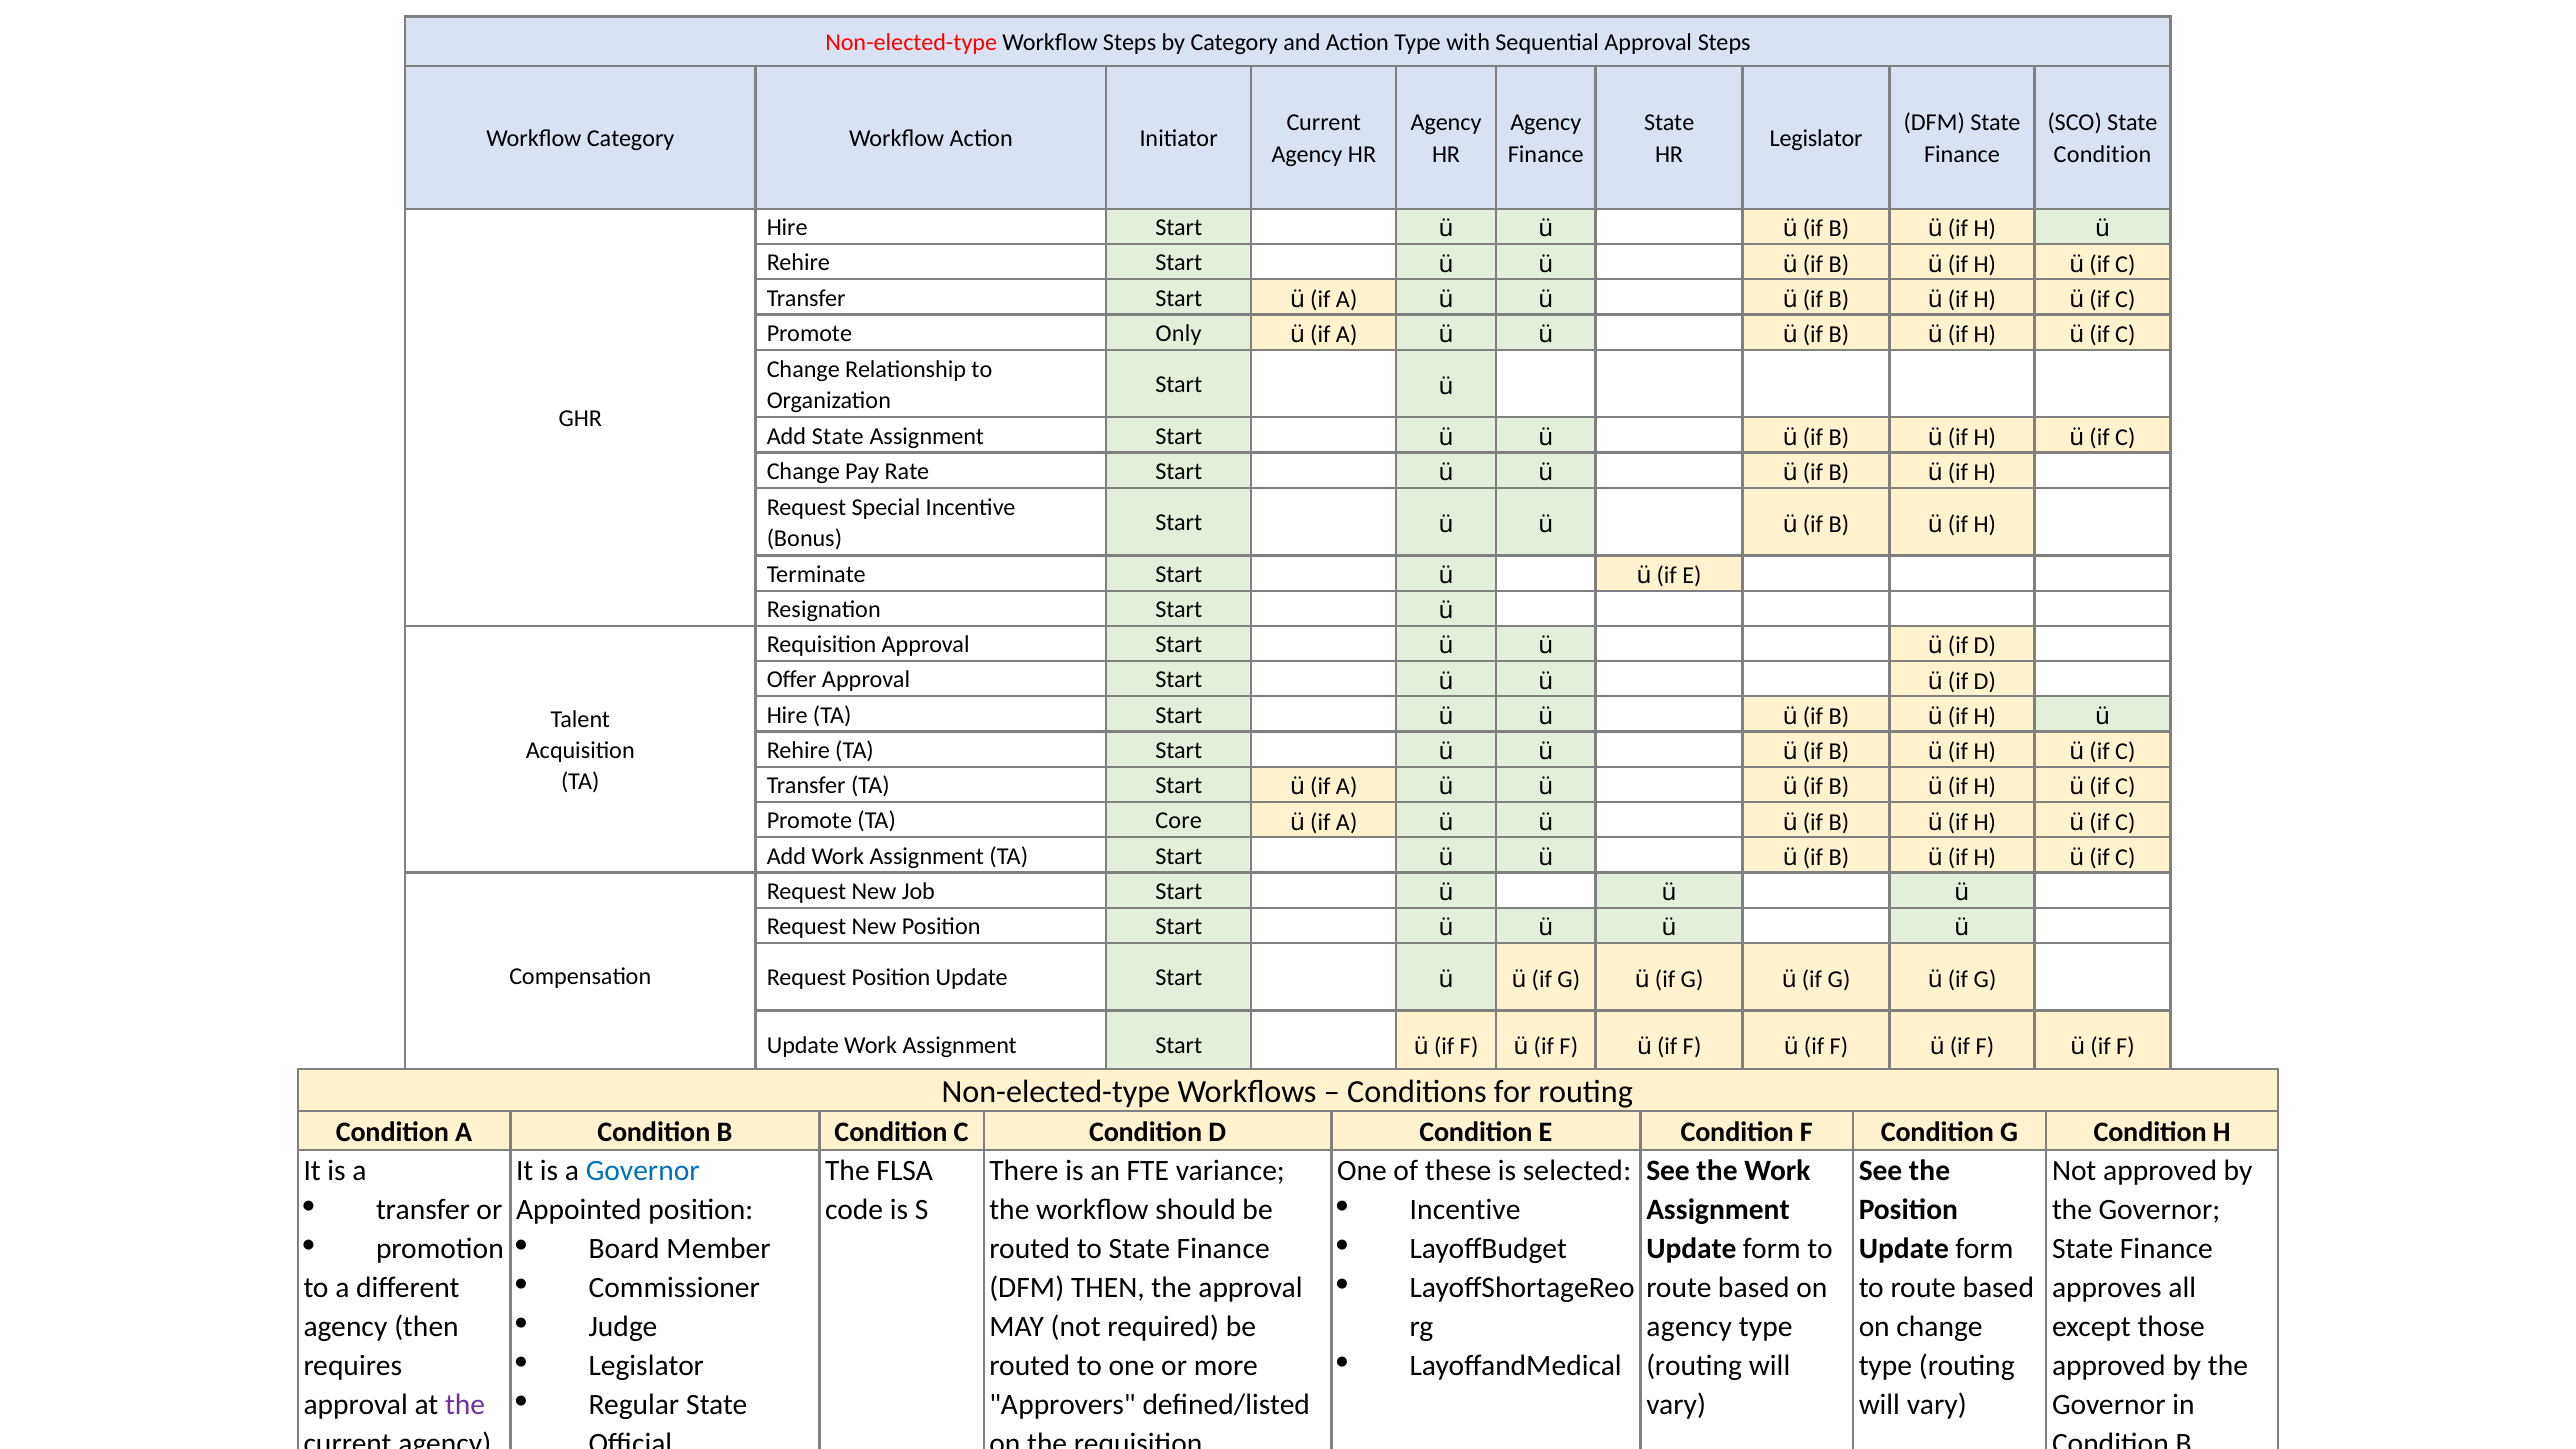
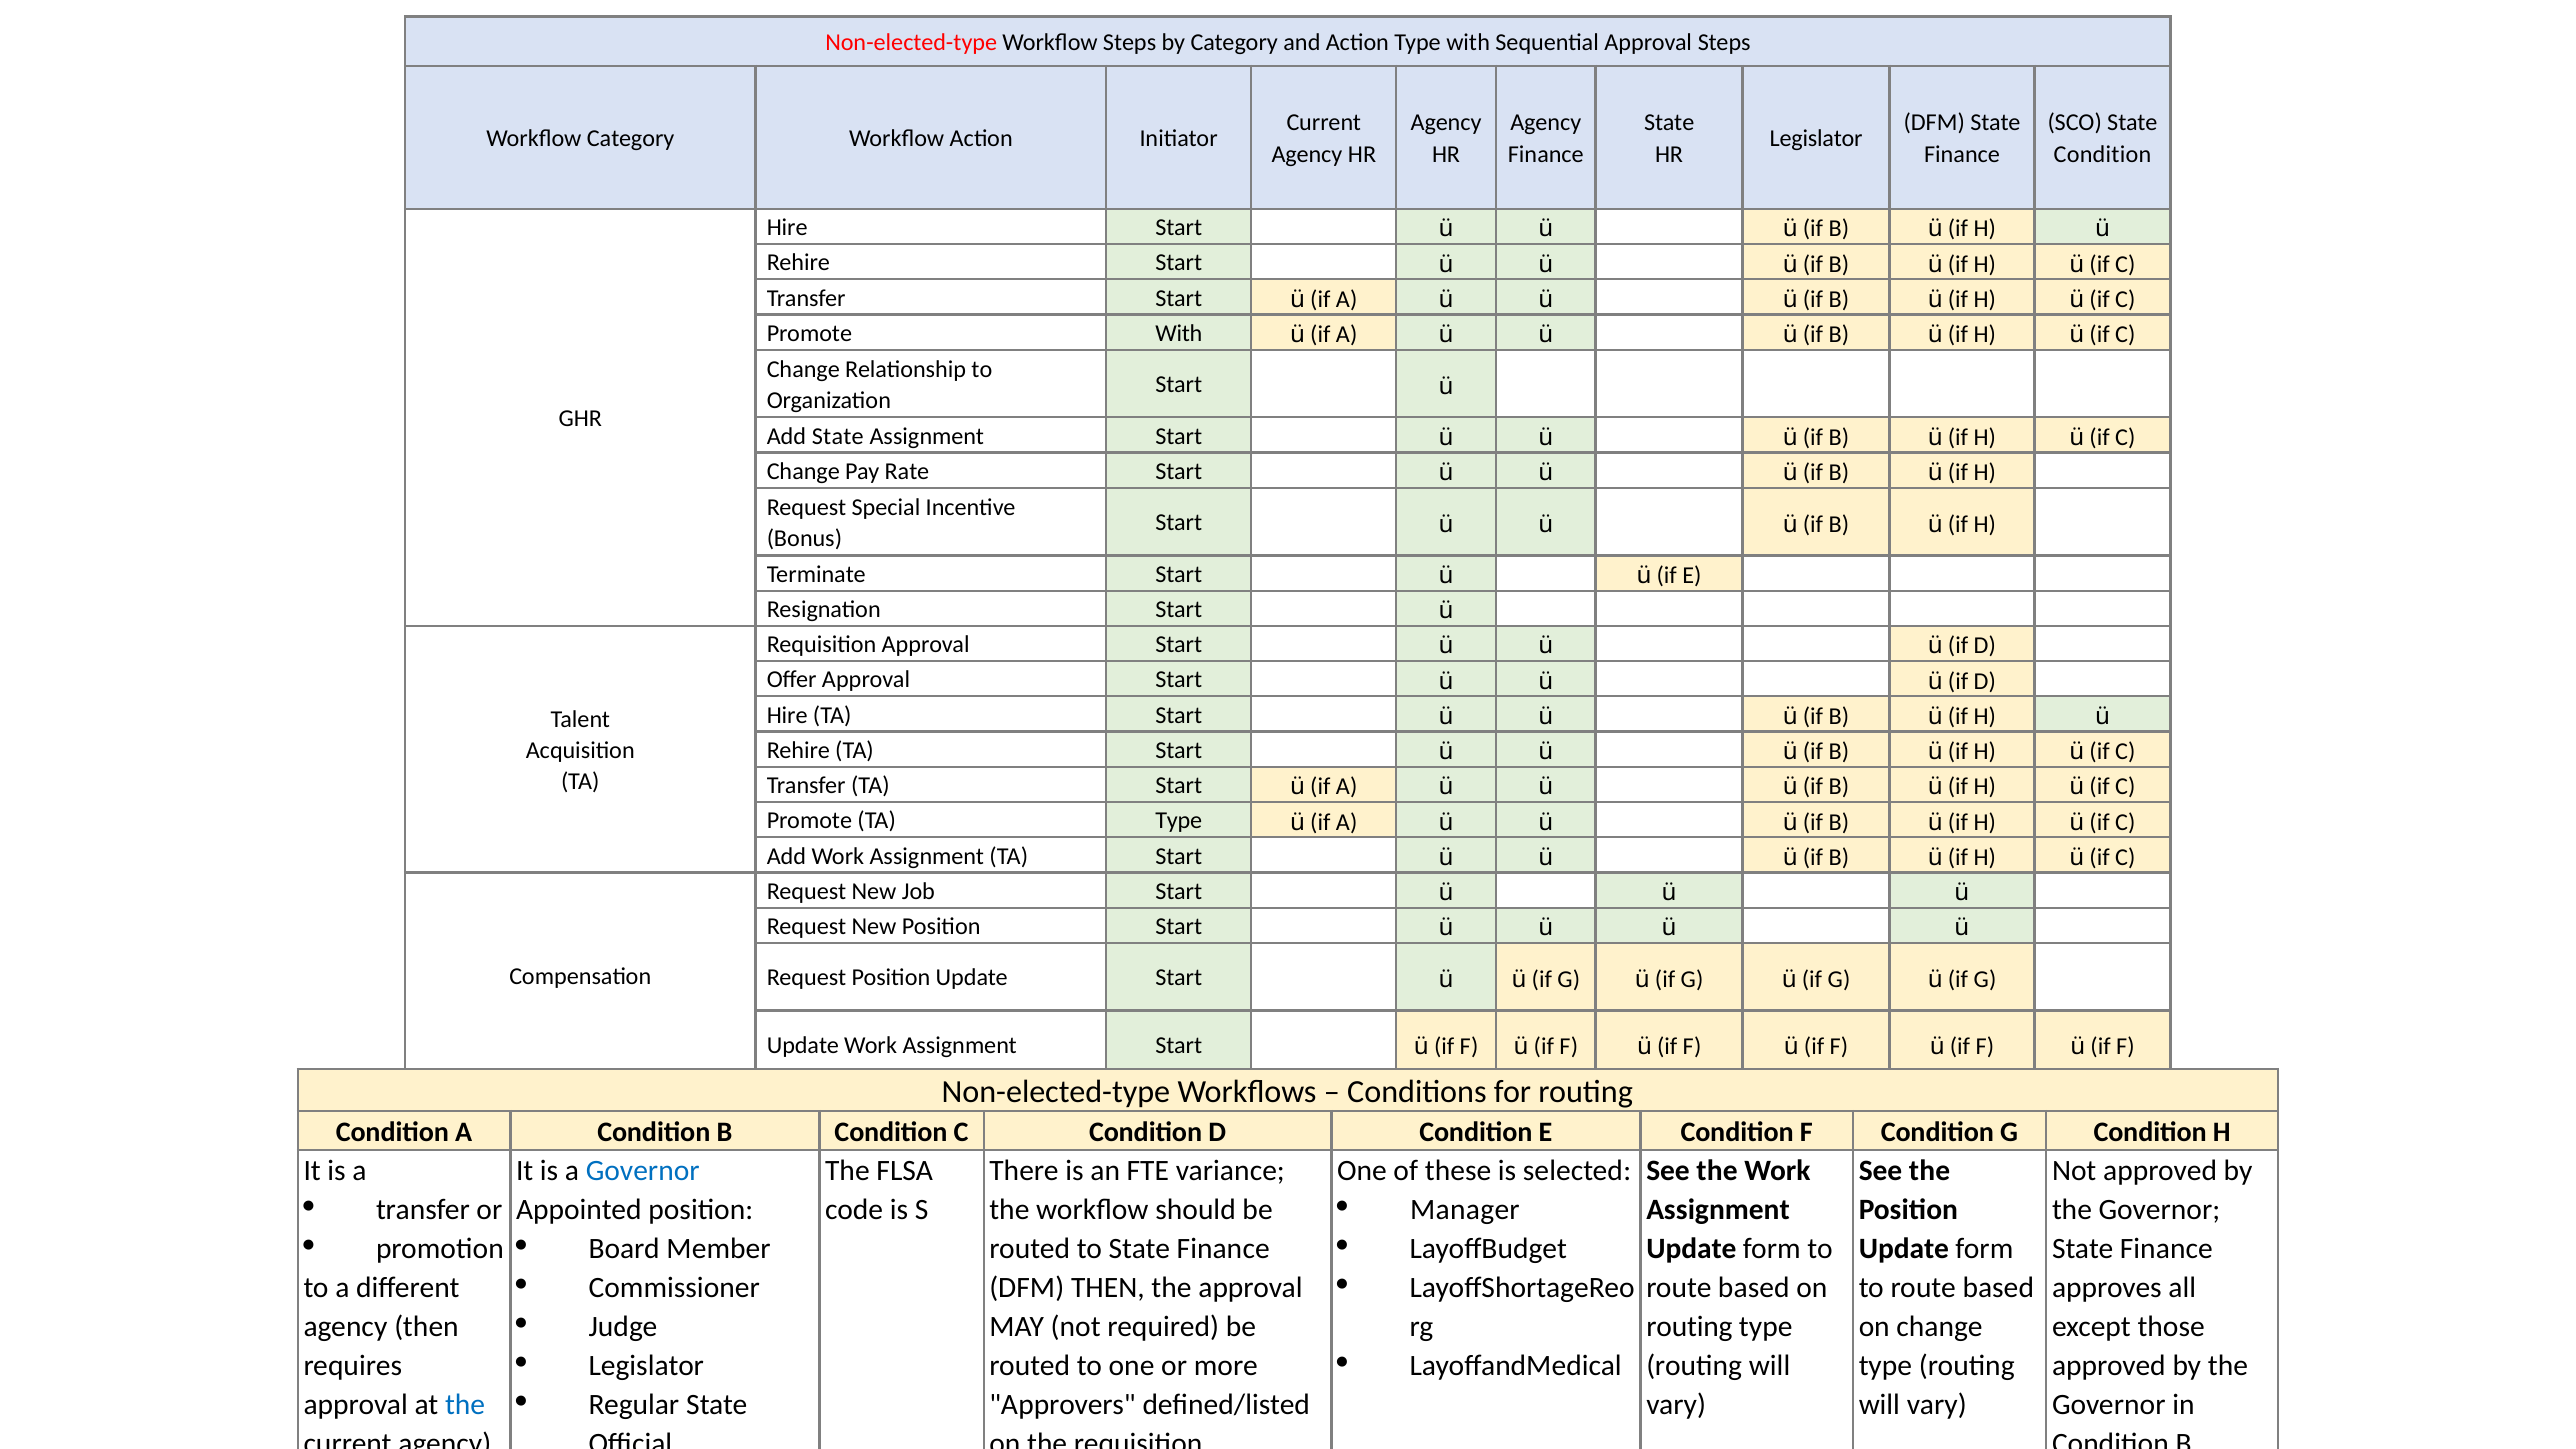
Promote Only: Only -> With (1179, 333)
TA Core: Core -> Type (1179, 821)
Incentive: Incentive -> Manager (1465, 1210)
agency: agency -> routing (1689, 1327)
the colour: purple -> blue (465, 1405)
